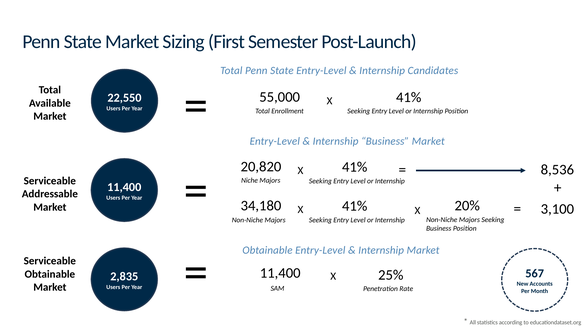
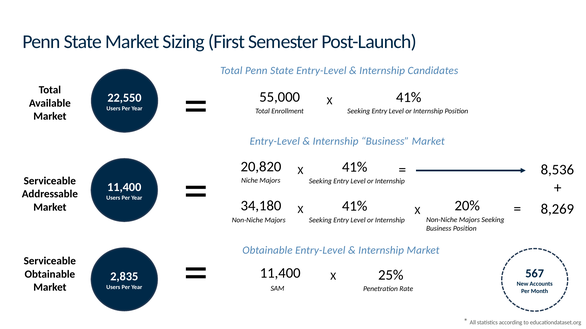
3,100: 3,100 -> 8,269 (557, 209)
